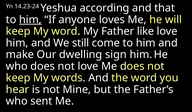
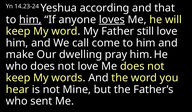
loves underline: none -> present (112, 20)
like: like -> still (145, 31)
still: still -> call (81, 43)
sign: sign -> pray (116, 55)
